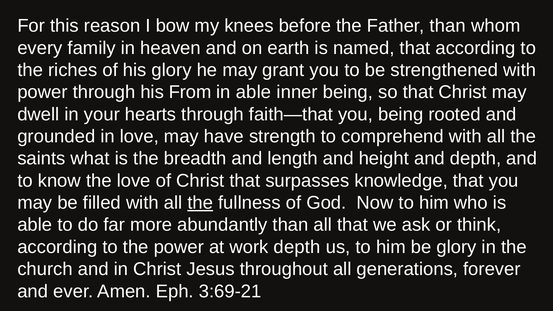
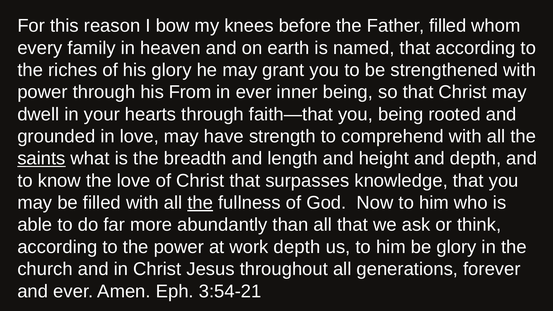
Father than: than -> filled (448, 26)
in able: able -> ever (254, 92)
saints underline: none -> present (41, 159)
3:69-21: 3:69-21 -> 3:54-21 (230, 291)
